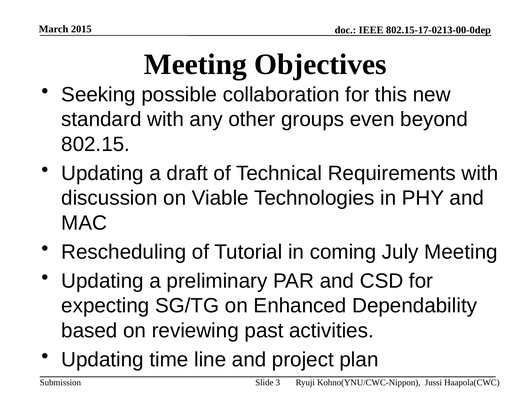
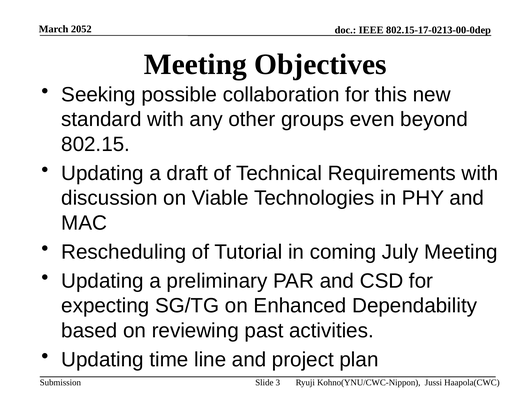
2015: 2015 -> 2052 (81, 29)
